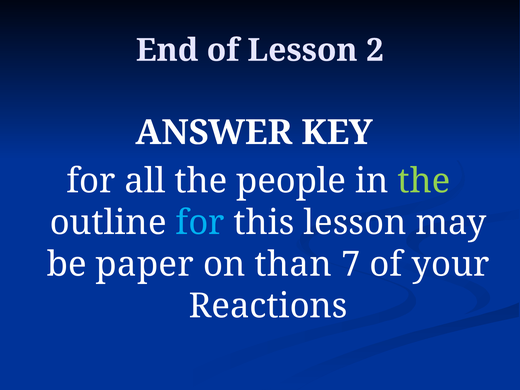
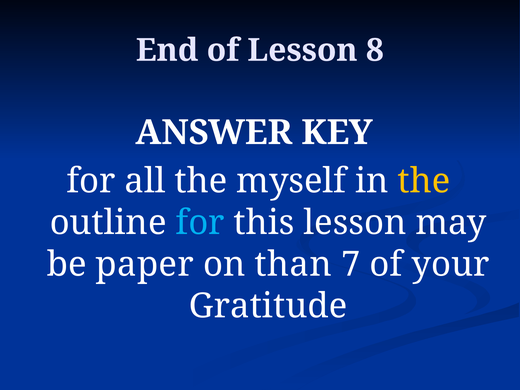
2: 2 -> 8 (375, 50)
people: people -> myself (291, 181)
the colour: light green -> yellow (424, 181)
Reactions: Reactions -> Gratitude (268, 306)
